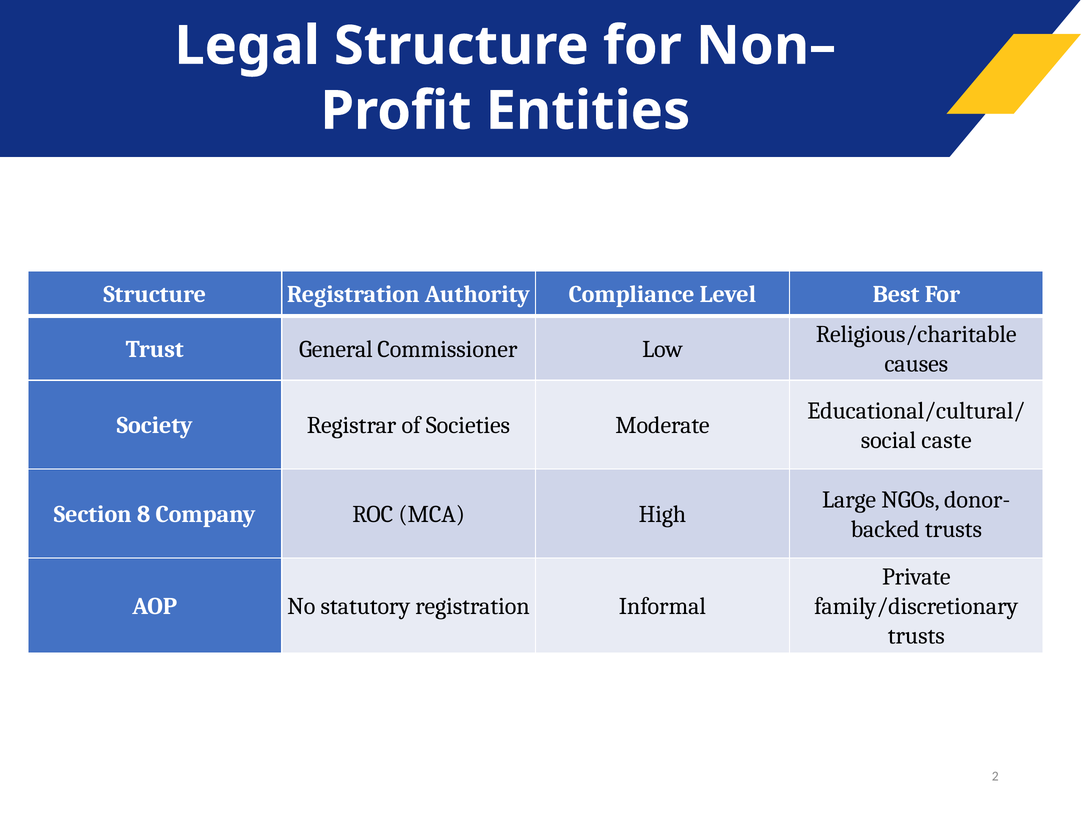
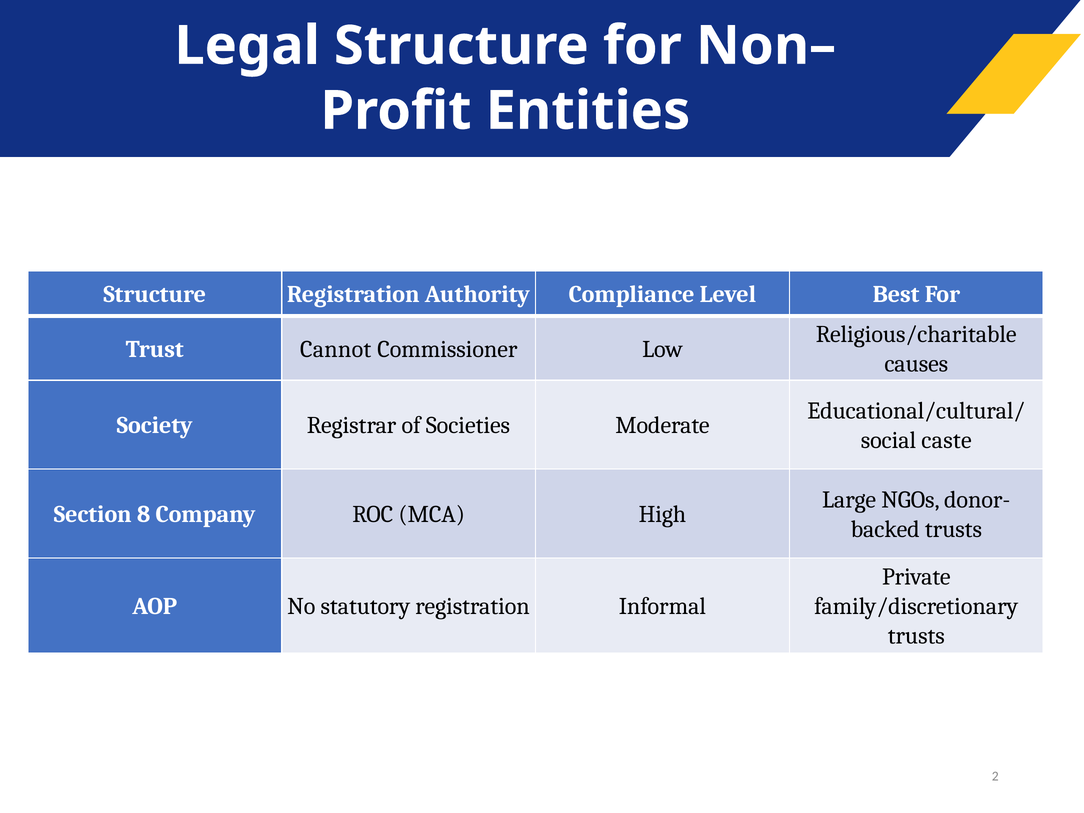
General: General -> Cannot (336, 349)
